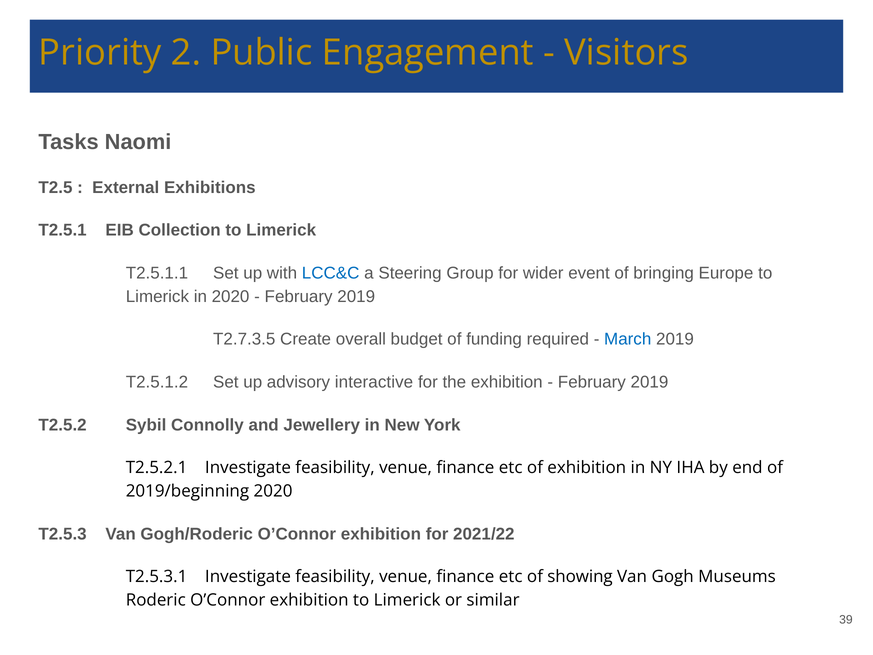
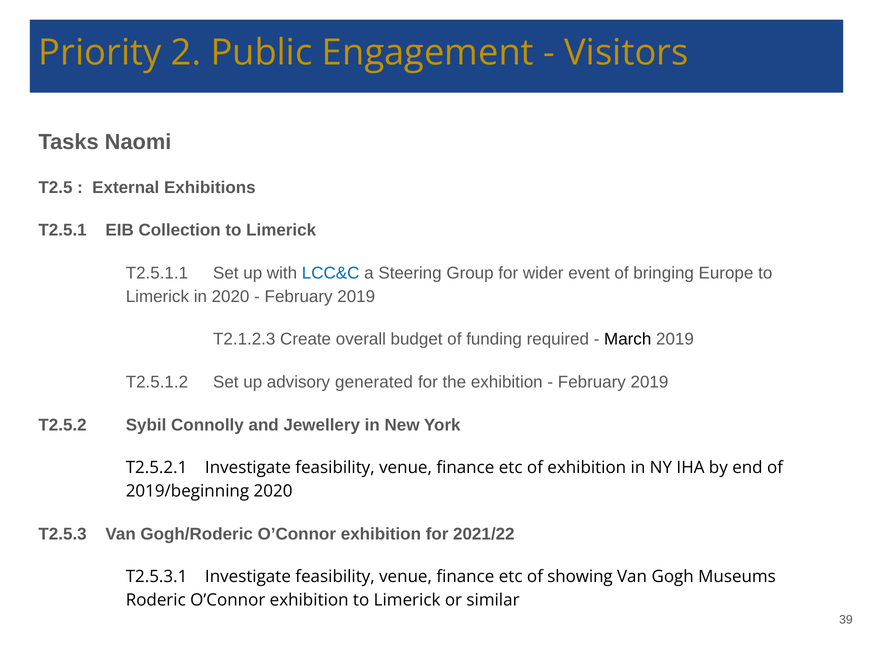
T2.7.3.5: T2.7.3.5 -> T2.1.2.3 (244, 339)
March colour: blue -> black (628, 339)
interactive: interactive -> generated (374, 382)
